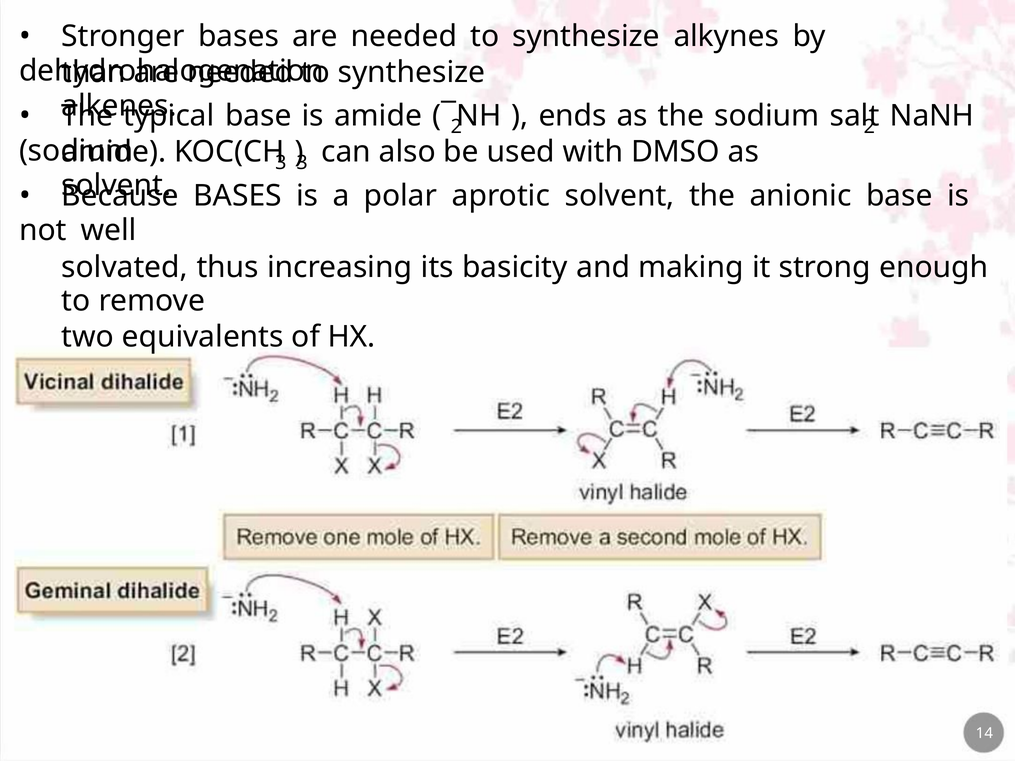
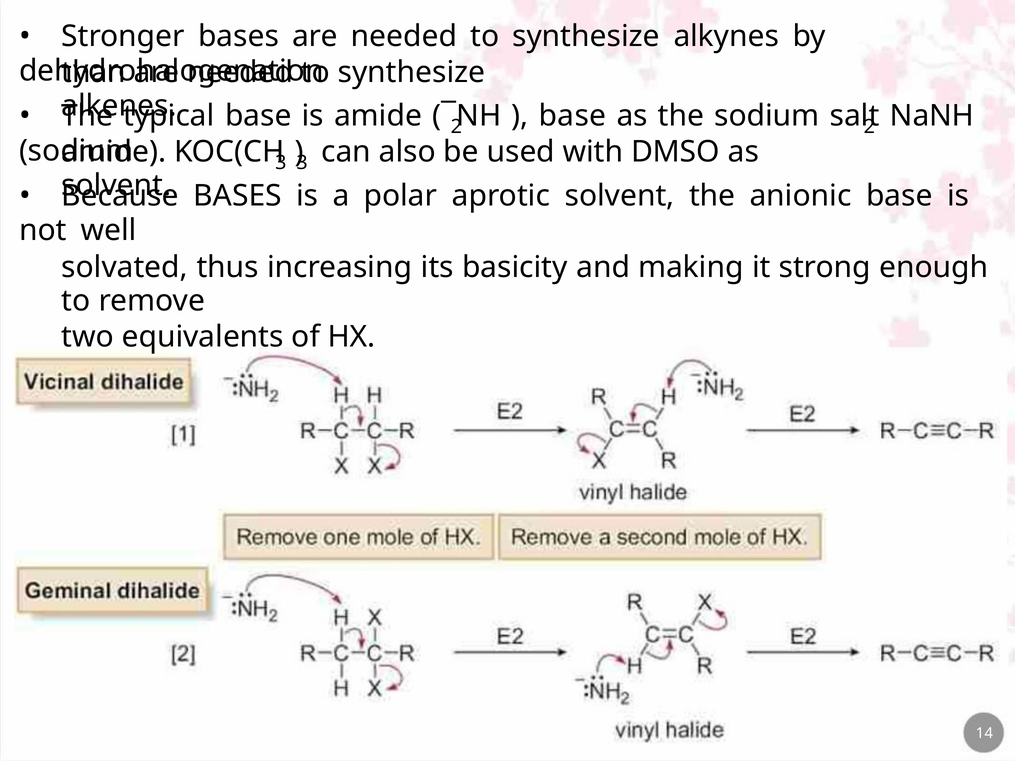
ends: ends -> base (572, 116)
